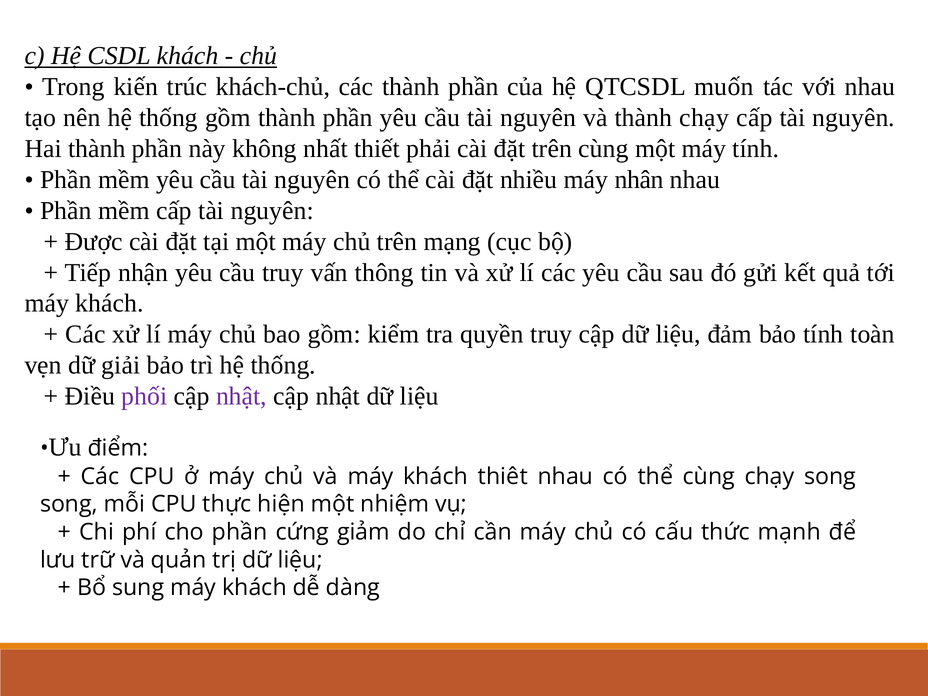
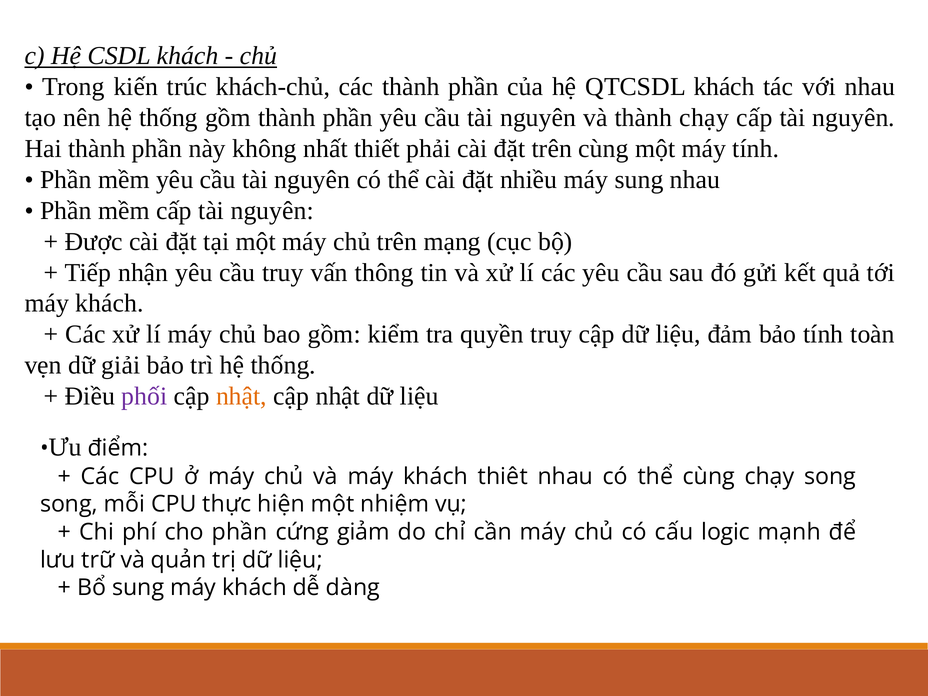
QTCSDL muốn: muốn -> khách (724, 87)
máy nhân: nhân -> sung (639, 180)
nhật colour: purple -> orange (241, 396)
thức: thức -> logic (726, 532)
